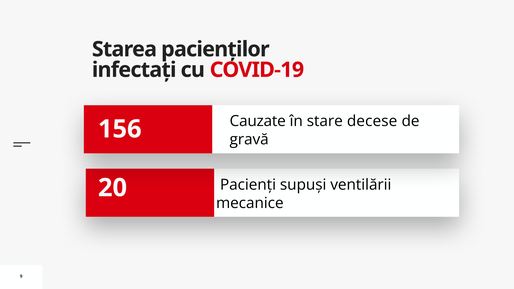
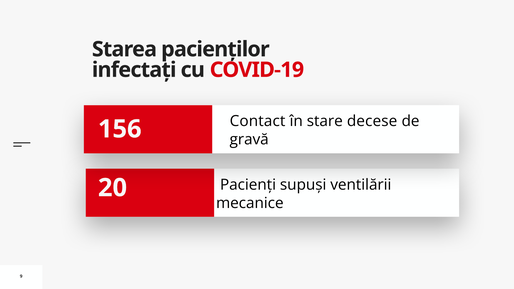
Cauzate: Cauzate -> Contact (258, 121)
